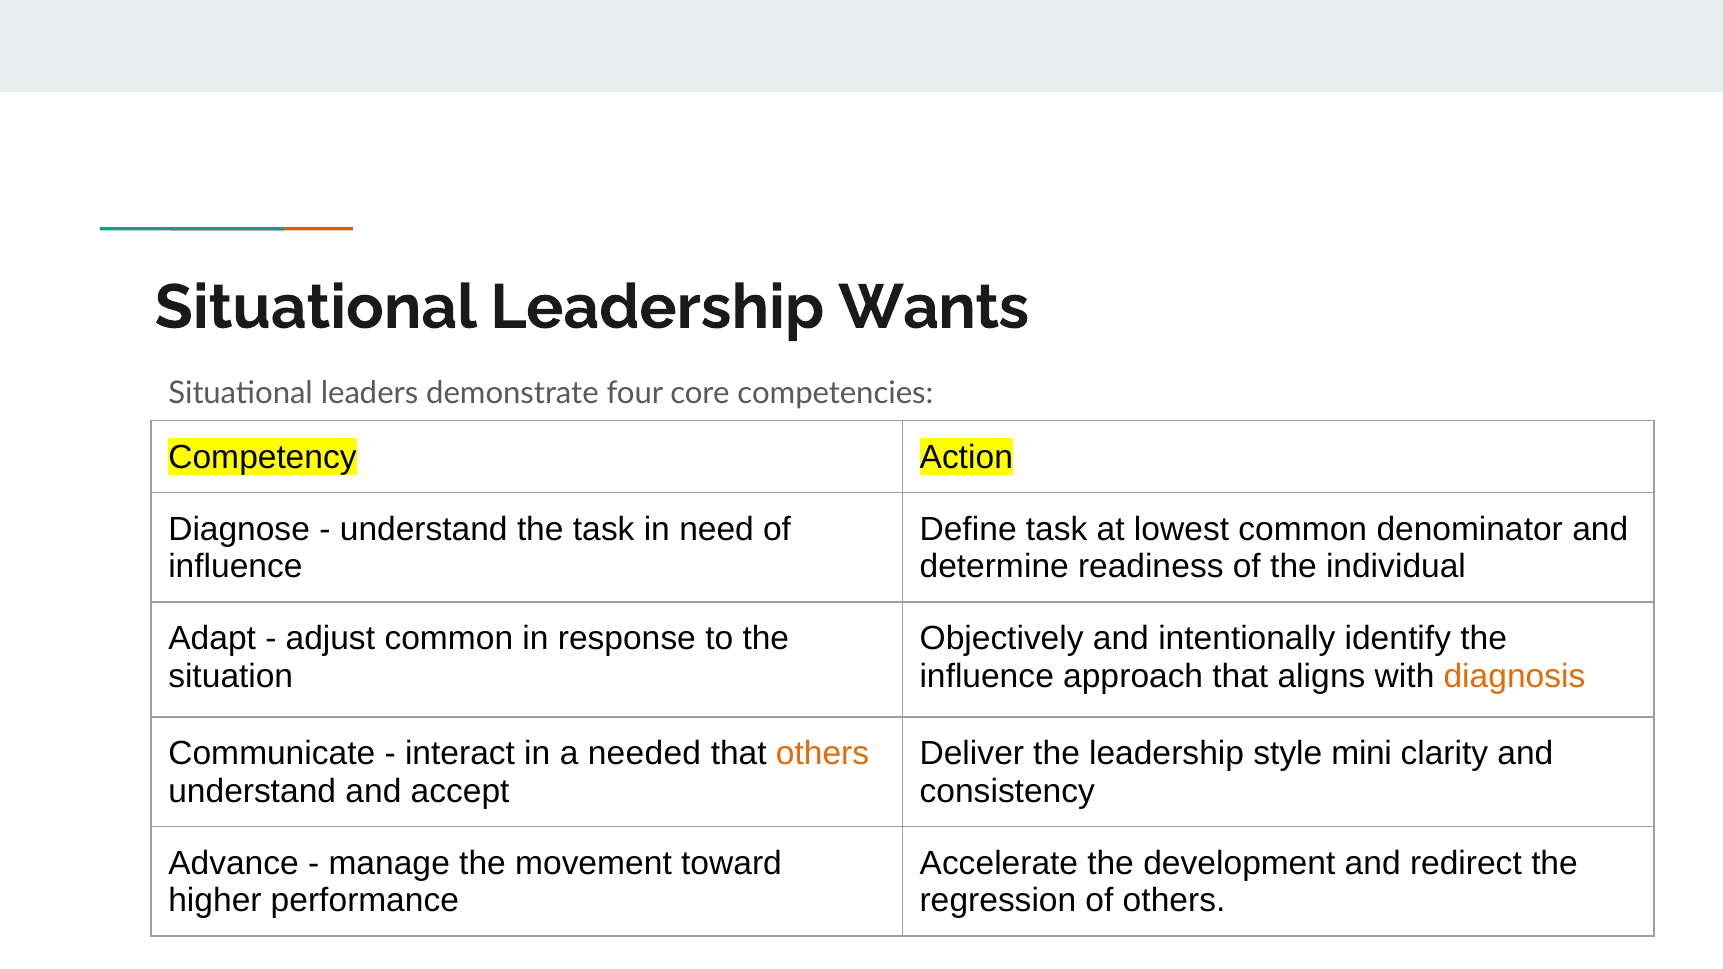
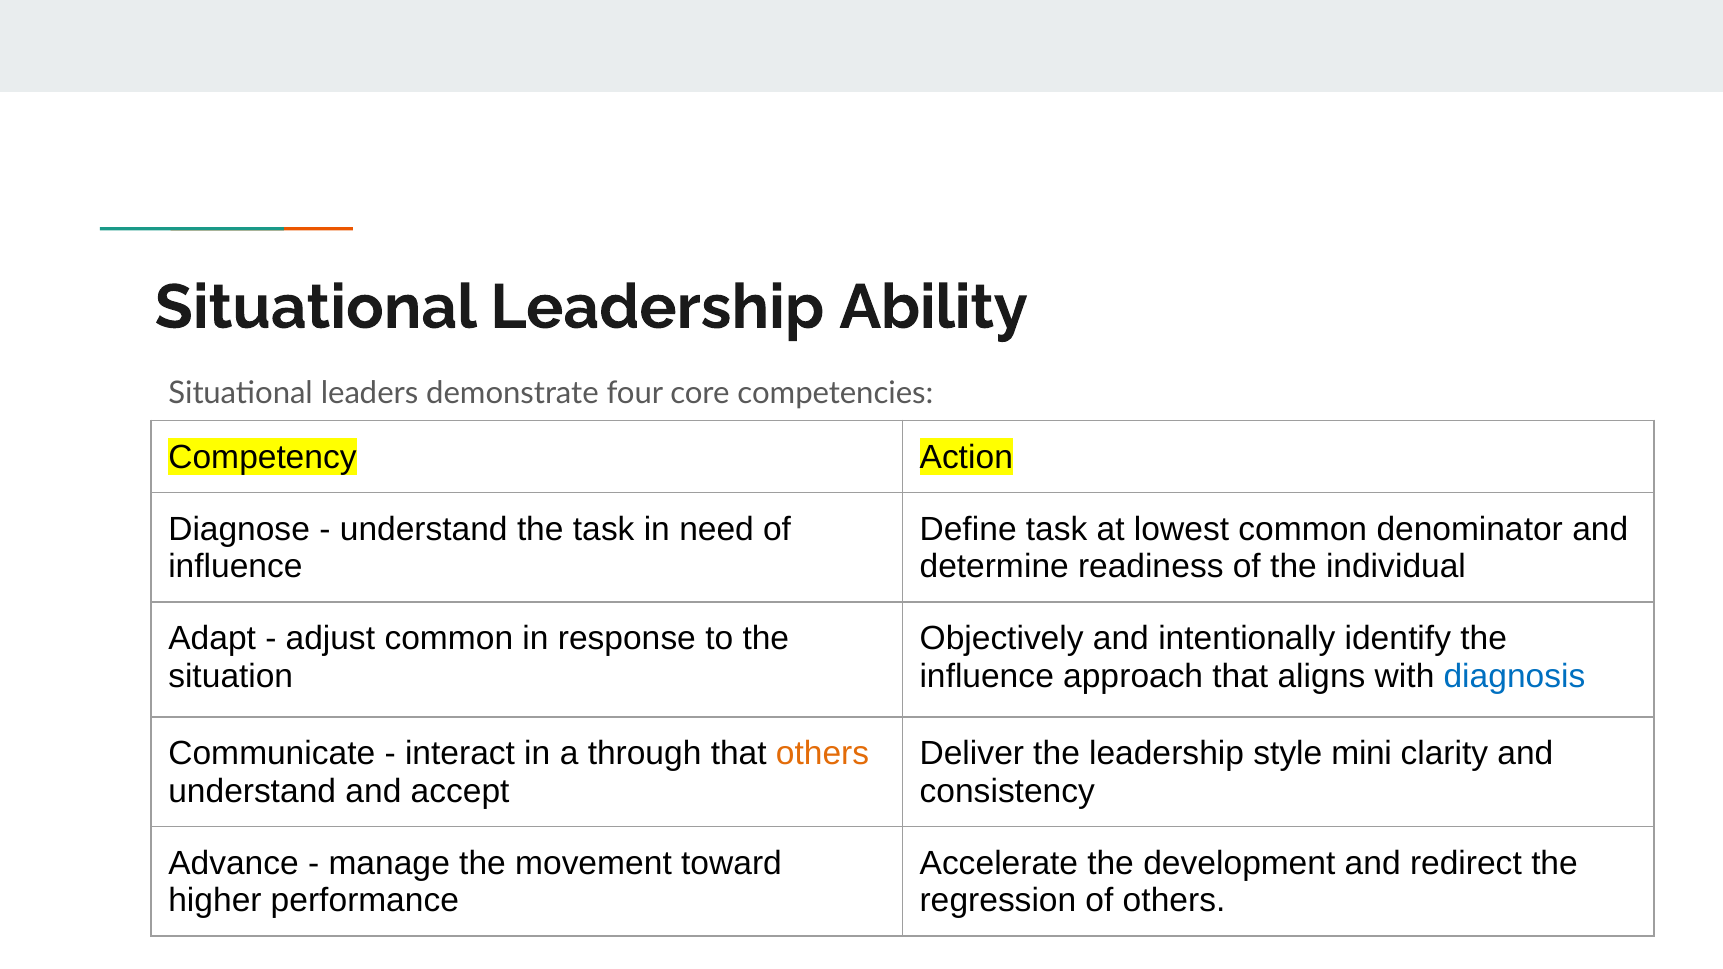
Wants: Wants -> Ability (934, 307)
diagnosis colour: orange -> blue (1514, 677)
needed: needed -> through (645, 754)
